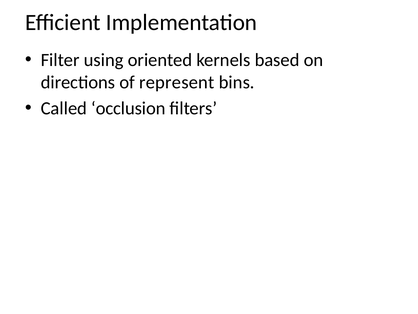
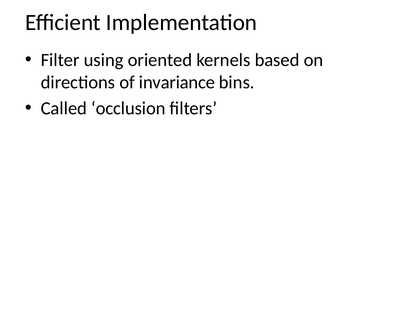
represent: represent -> invariance (177, 82)
